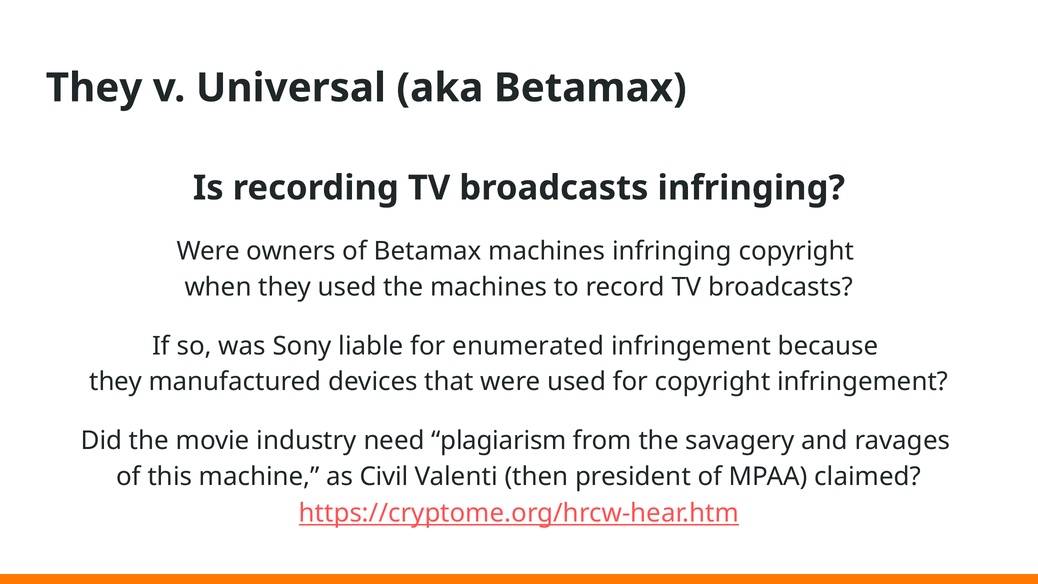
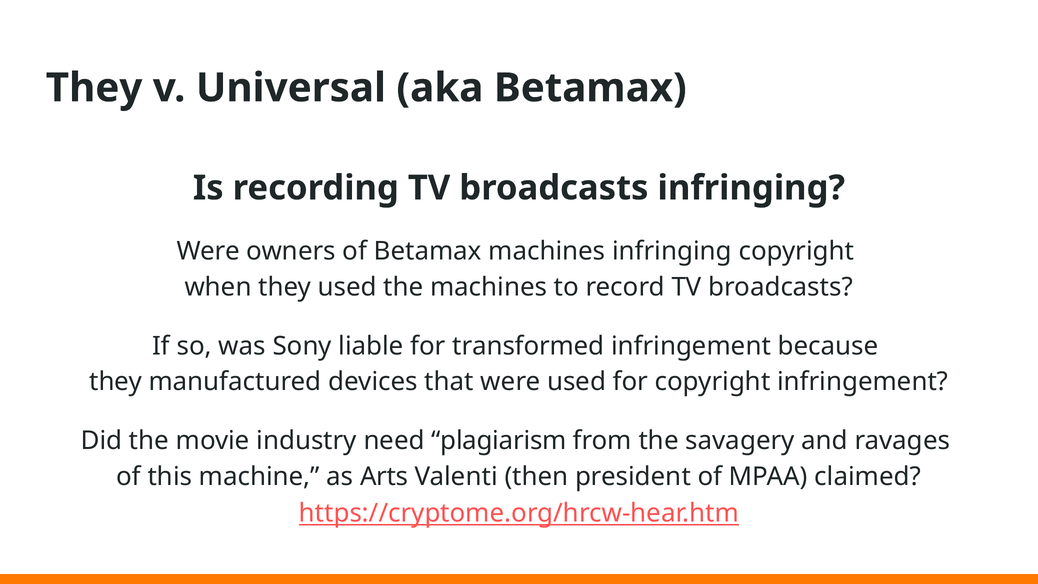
enumerated: enumerated -> transformed (528, 346)
Civil: Civil -> Arts (384, 476)
